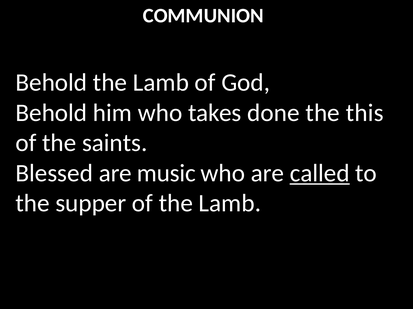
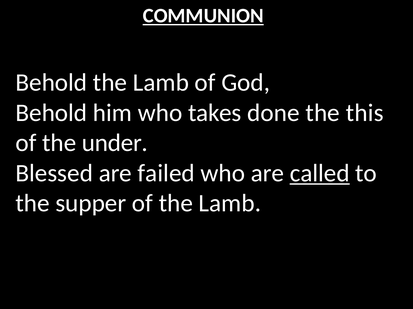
COMMUNION underline: none -> present (203, 16)
saints: saints -> under (115, 143)
music: music -> failed (166, 174)
